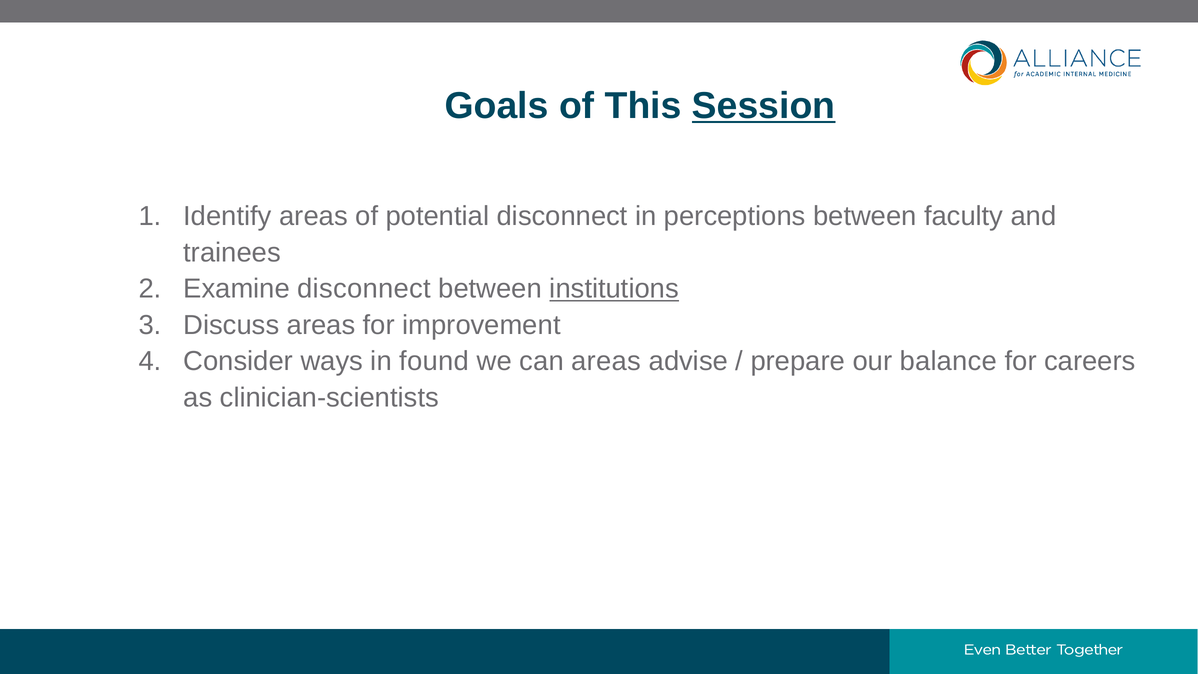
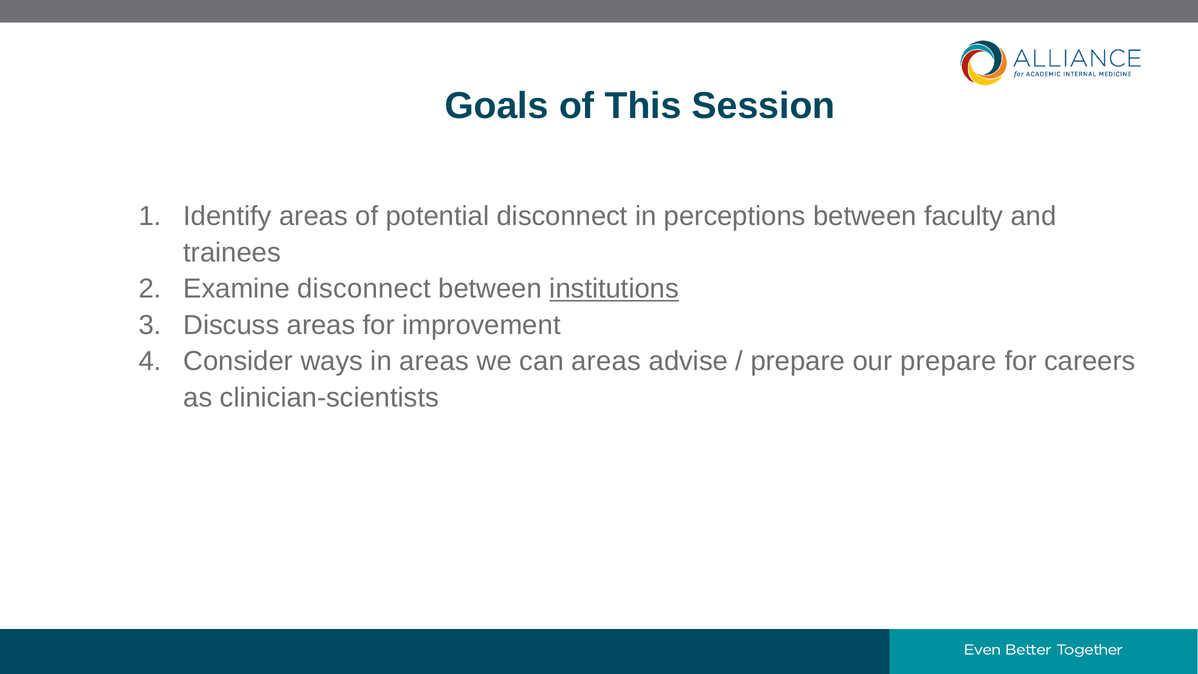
Session underline: present -> none (764, 106)
in found: found -> areas (434, 361)
our balance: balance -> prepare (948, 361)
